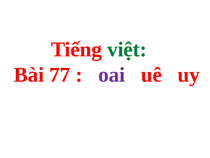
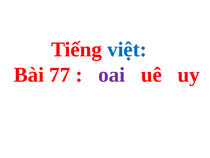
việt colour: green -> blue (127, 49)
